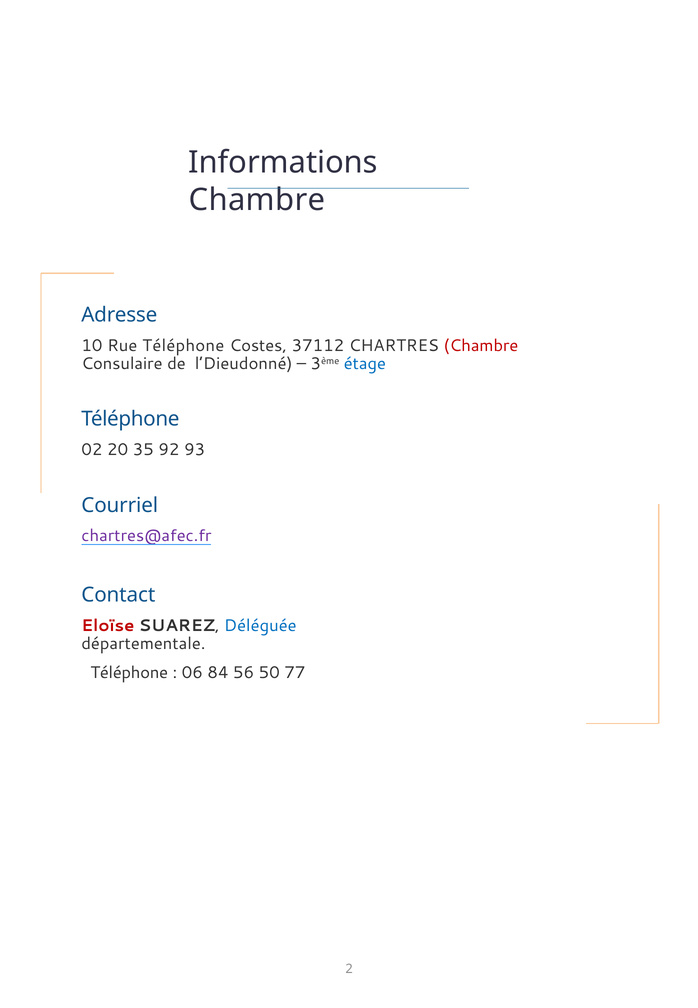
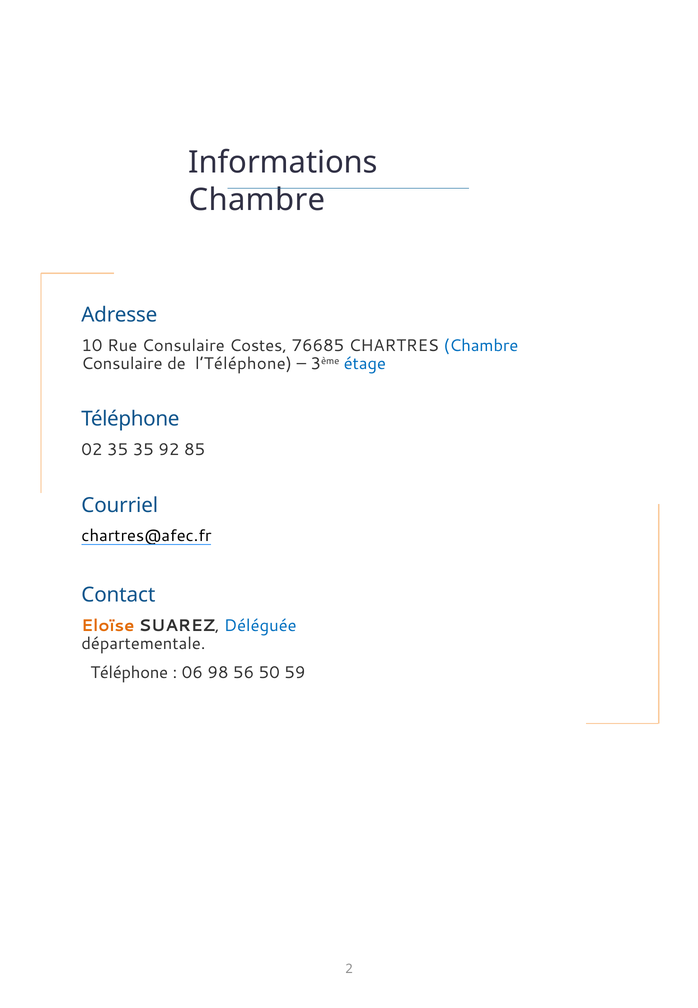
Rue Téléphone: Téléphone -> Consulaire (183, 346)
37112: 37112 -> 76685 (318, 346)
Chambre colour: red -> blue (481, 346)
l’Dieudonné: l’Dieudonné -> l’Téléphone (244, 364)
02 20: 20 -> 35 (118, 450)
93: 93 -> 85 (195, 450)
chartres@afec.fr colour: purple -> black (146, 536)
Eloïse colour: red -> orange (108, 626)
84: 84 -> 98 (218, 673)
77: 77 -> 59 (295, 673)
